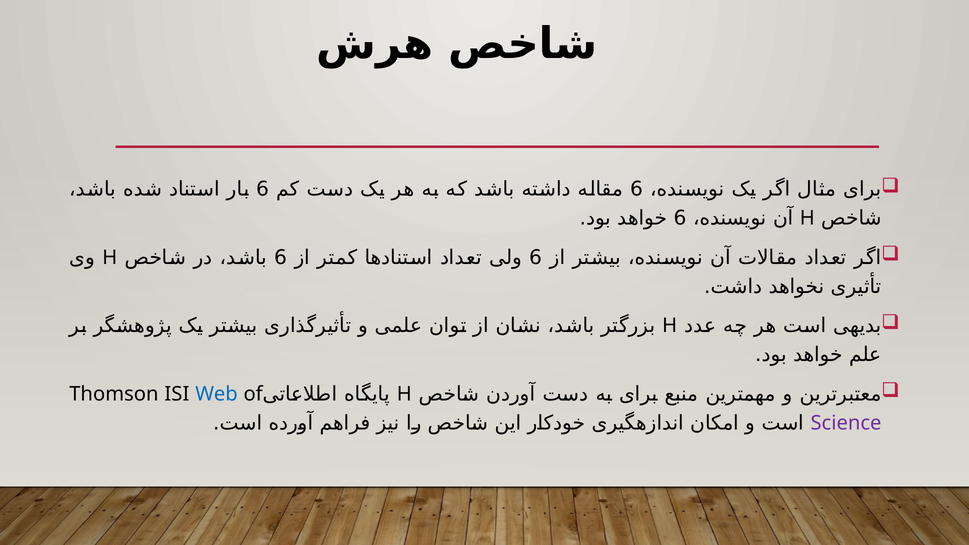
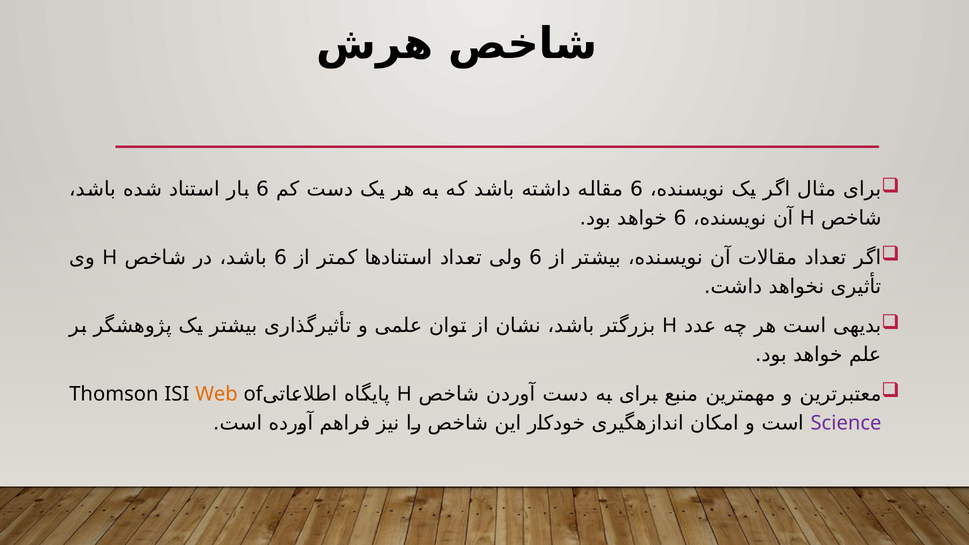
Web colour: blue -> orange (216, 394)
